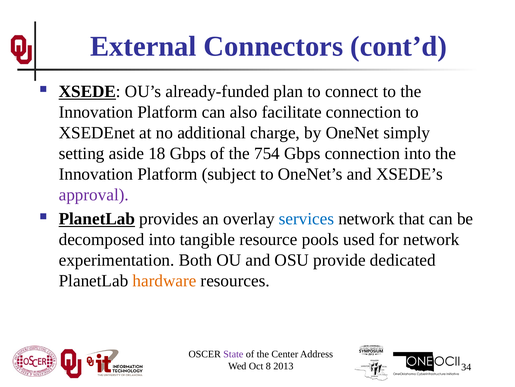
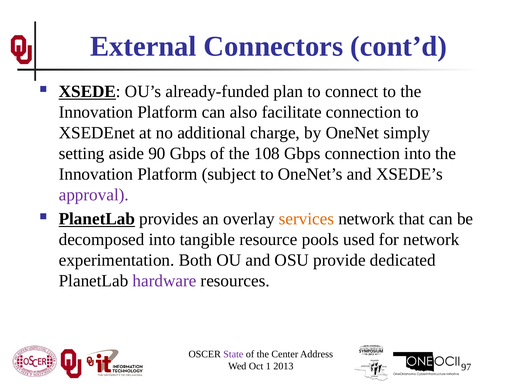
18: 18 -> 90 (157, 153)
754: 754 -> 108 (267, 153)
services colour: blue -> orange (307, 218)
hardware colour: orange -> purple (165, 280)
8: 8 -> 1 (268, 365)
34: 34 -> 97 (466, 367)
